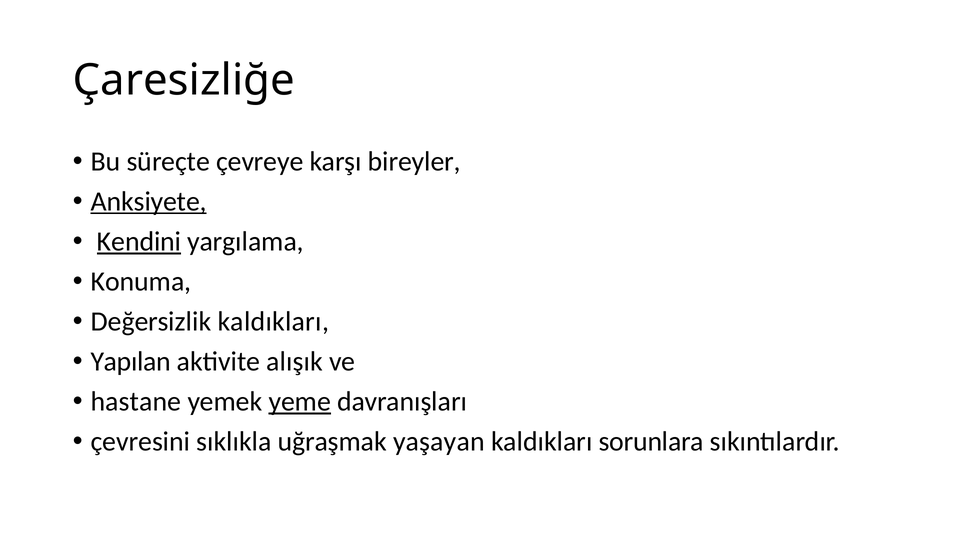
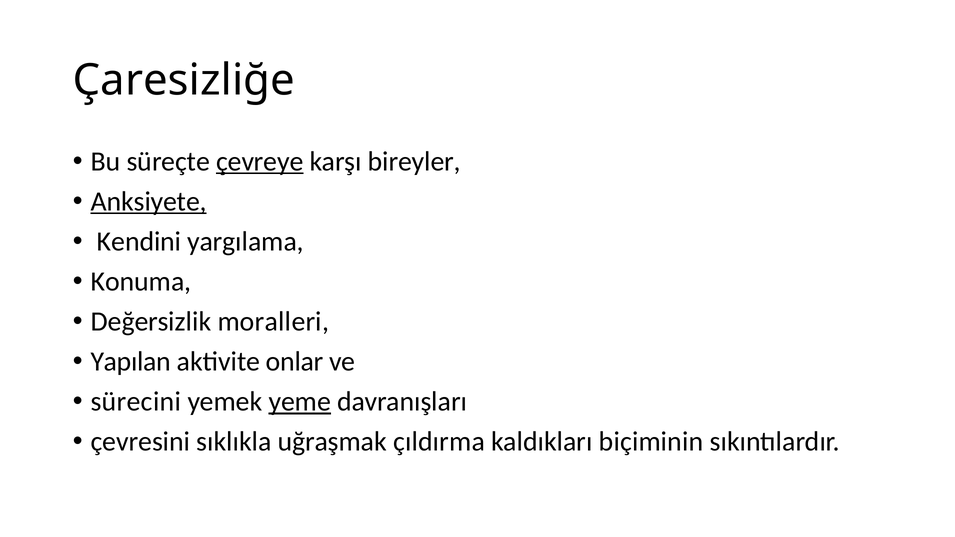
çevreye underline: none -> present (260, 161)
Kendini underline: present -> none (139, 242)
Değersizlik kaldıkları: kaldıkları -> moralleri (273, 322)
alışık: alışık -> onlar (295, 362)
hastane: hastane -> sürecini (136, 402)
yaşayan: yaşayan -> çıldırma (439, 442)
sorunlara: sorunlara -> biçiminin (651, 442)
